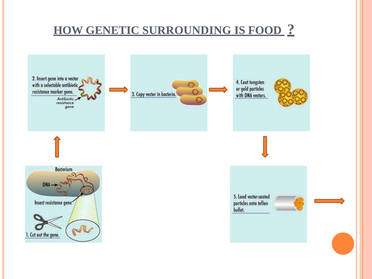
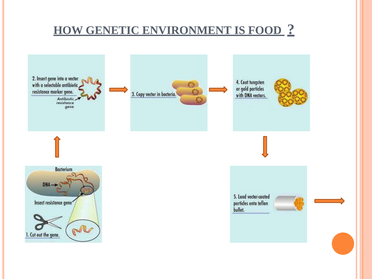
SURROUNDING: SURROUNDING -> ENVIRONMENT (187, 30)
